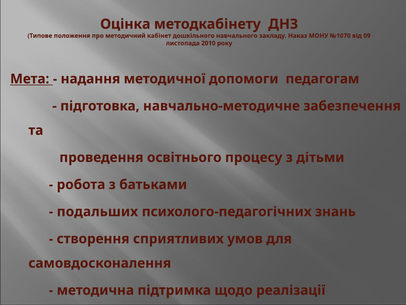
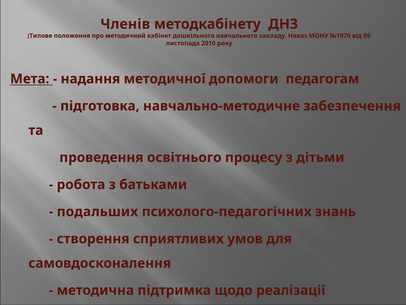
Оцінка: Оцінка -> Членів (125, 24)
